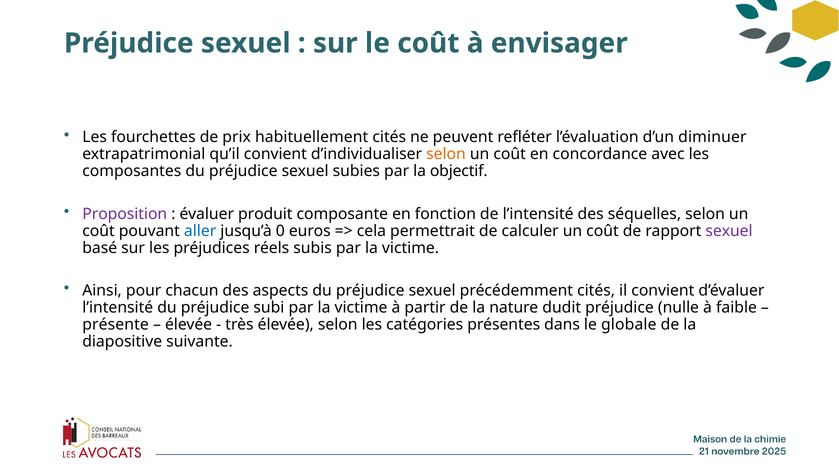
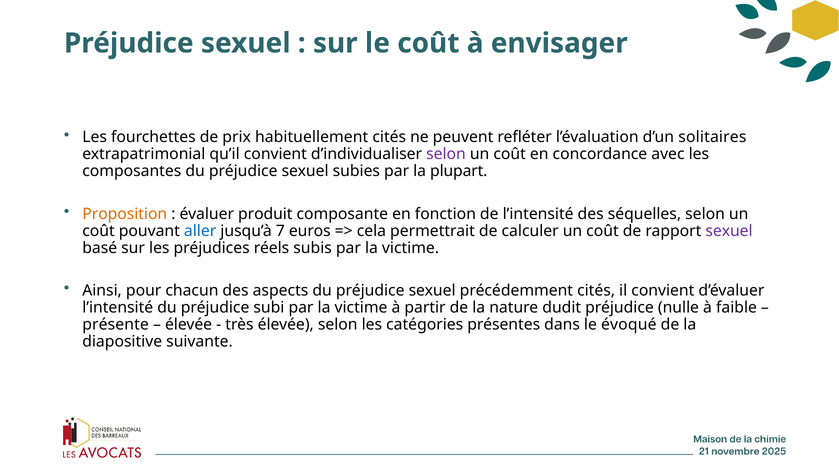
diminuer: diminuer -> solitaires (712, 137)
selon colour: orange -> purple (446, 154)
objectif: objectif -> plupart (459, 171)
Proposition colour: purple -> orange (125, 214)
0: 0 -> 7 (280, 231)
globale: globale -> évoqué (629, 325)
